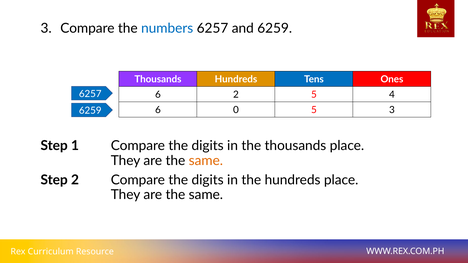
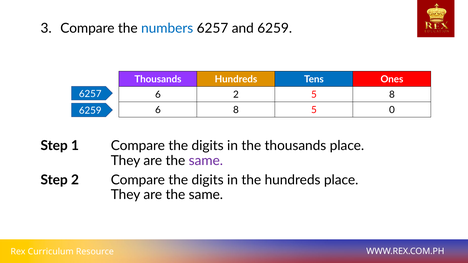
5 4: 4 -> 8 (392, 95)
6 0: 0 -> 8 (236, 110)
5 3: 3 -> 0 (392, 110)
same colour: orange -> purple (206, 161)
